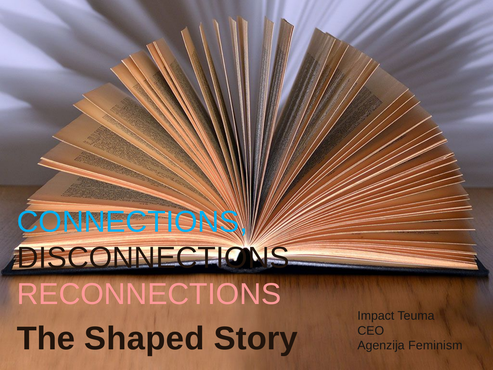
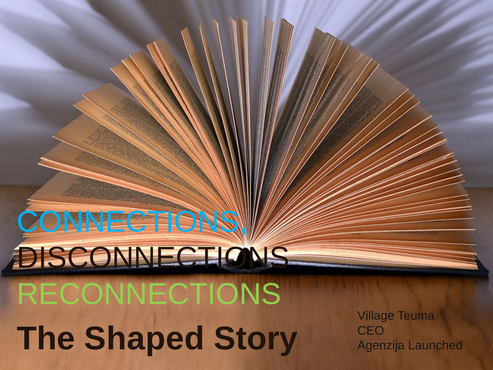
RECONNECTIONS colour: pink -> light green (149, 294)
Impact: Impact -> Village (376, 316)
Feminism: Feminism -> Launched (435, 345)
